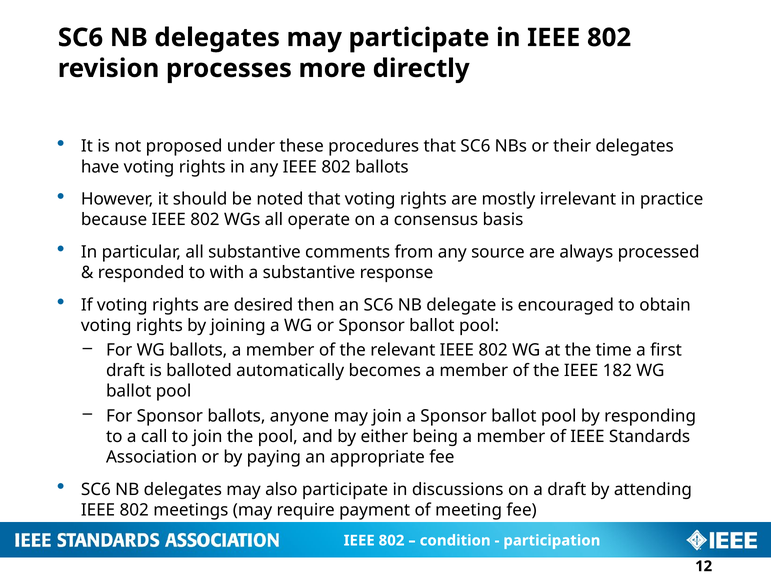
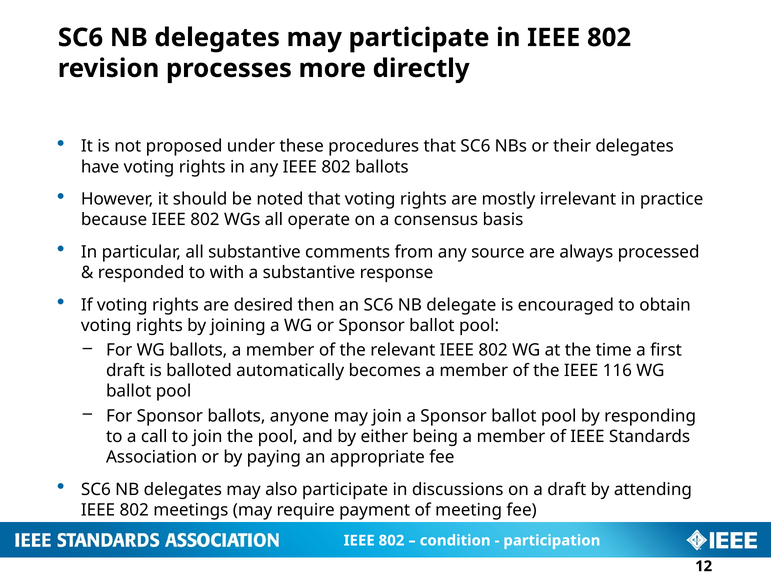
182: 182 -> 116 (617, 371)
